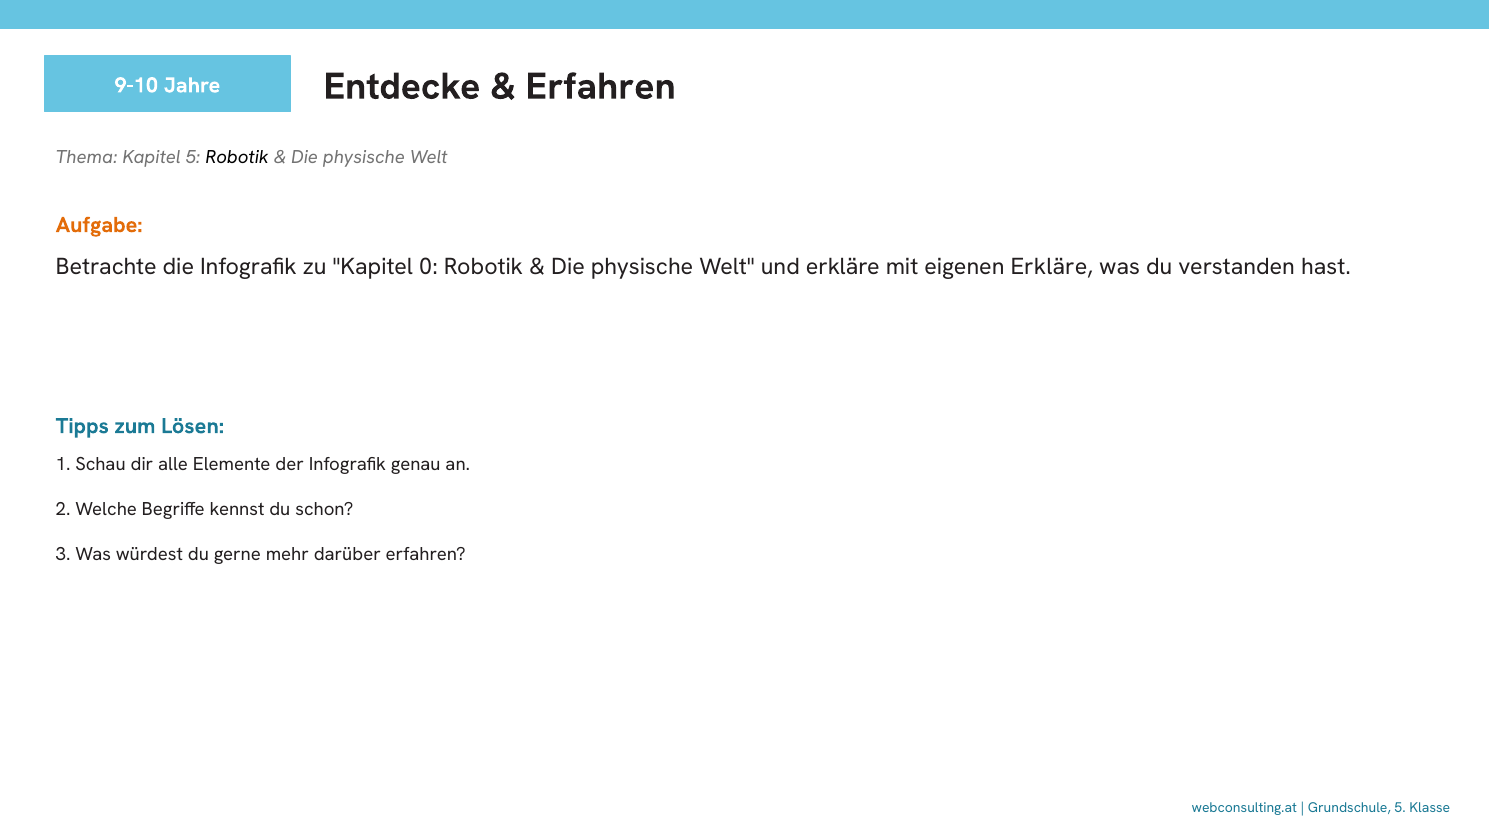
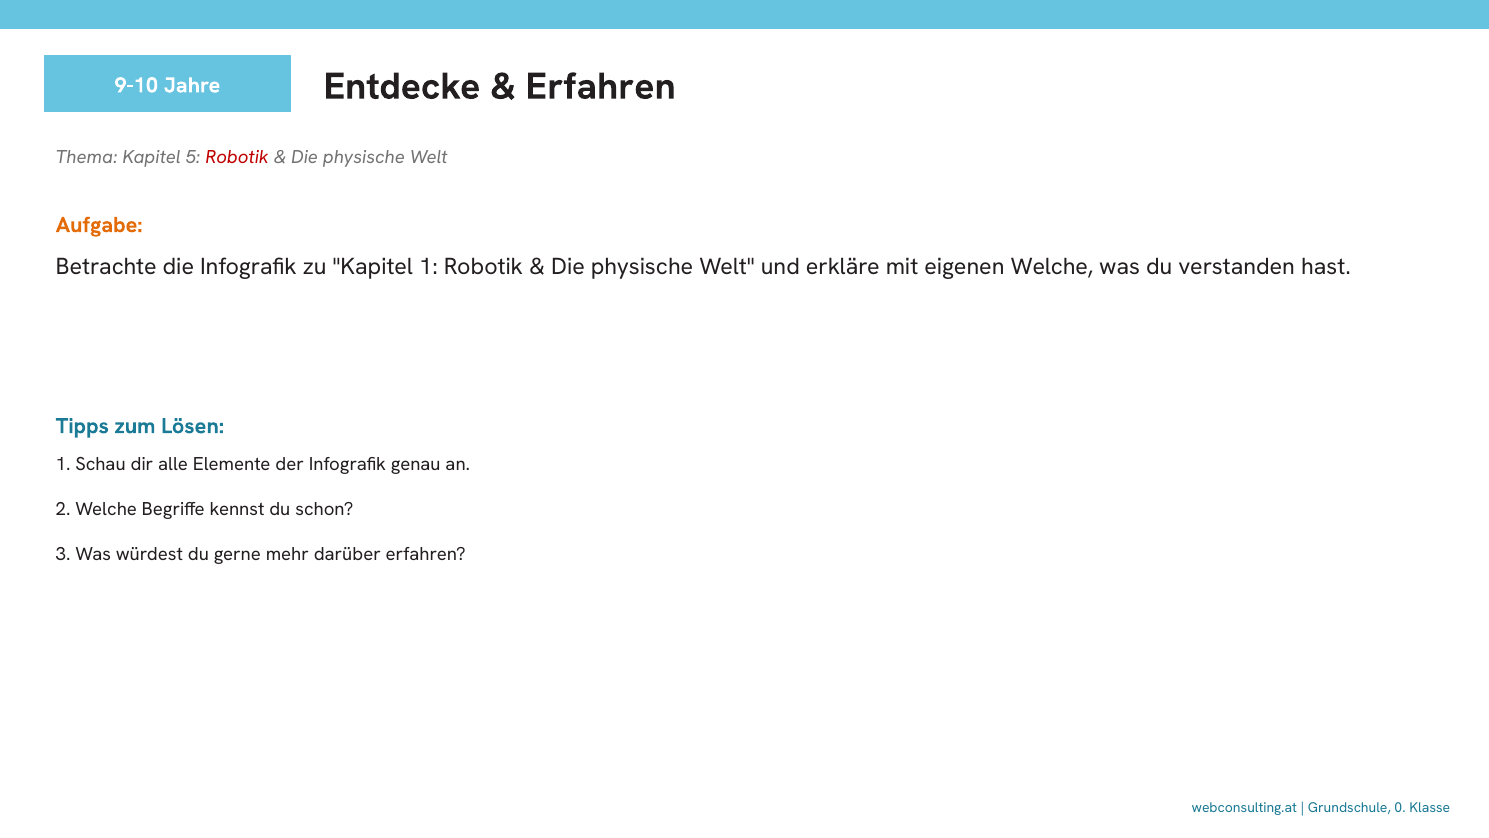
Robotik colour: black -> red (237, 158)
Kapitel 0: 0 -> 1 (429, 267)
eigenen Erkläre: Erkläre -> Welche (1052, 267)
Grundschule 5: 5 -> 0 (1400, 808)
